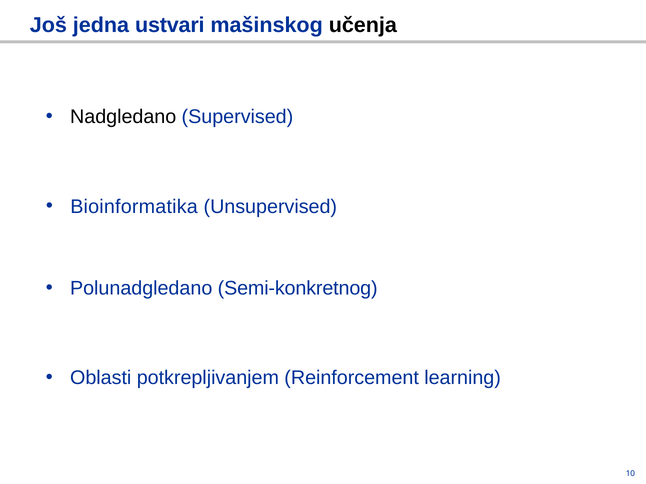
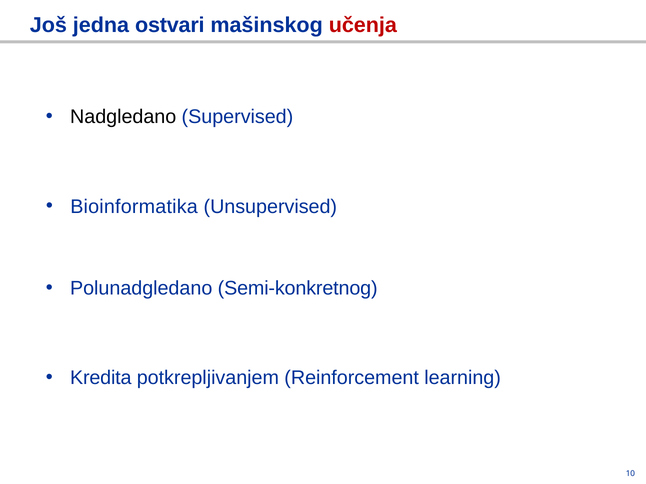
ustvari: ustvari -> ostvari (170, 25)
učenja colour: black -> red (363, 25)
Oblasti: Oblasti -> Kredita (101, 378)
